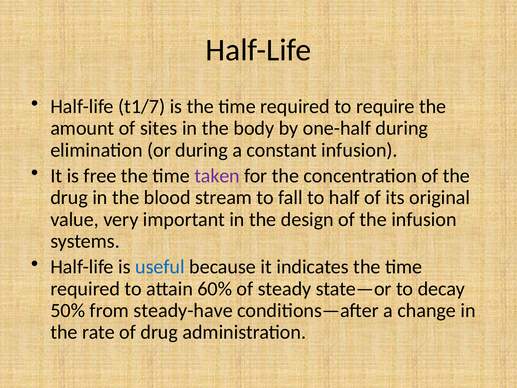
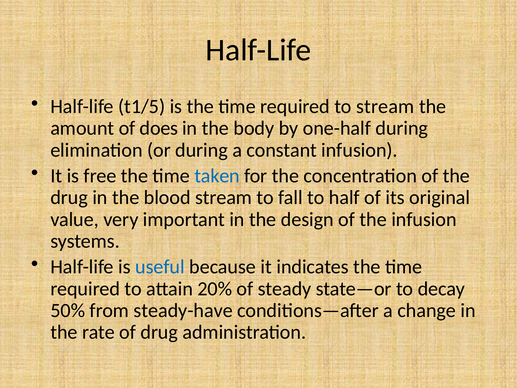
t1/7: t1/7 -> t1/5 (142, 107)
to require: require -> stream (385, 107)
sites: sites -> does (159, 128)
taken colour: purple -> blue (217, 176)
60%: 60% -> 20% (215, 289)
